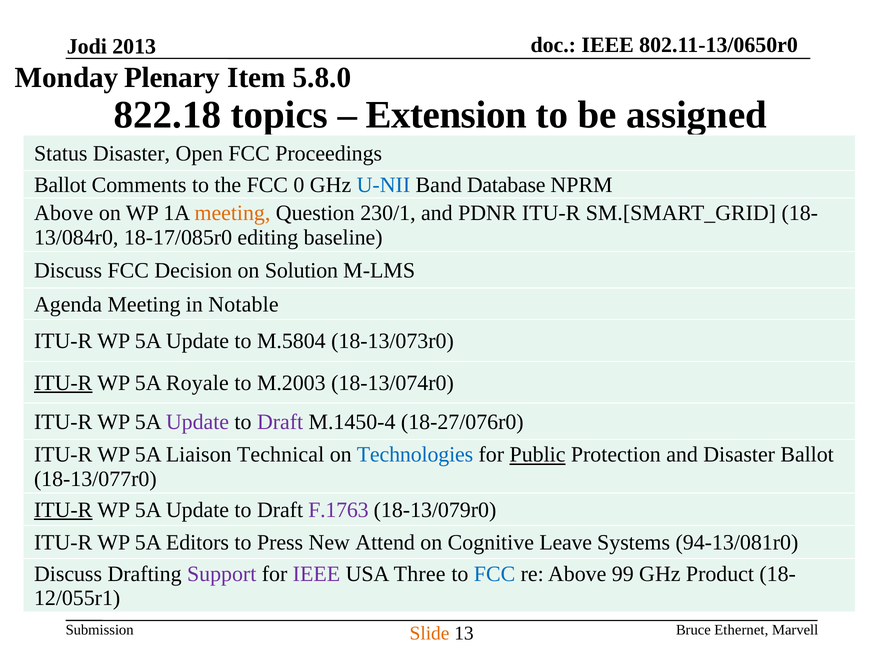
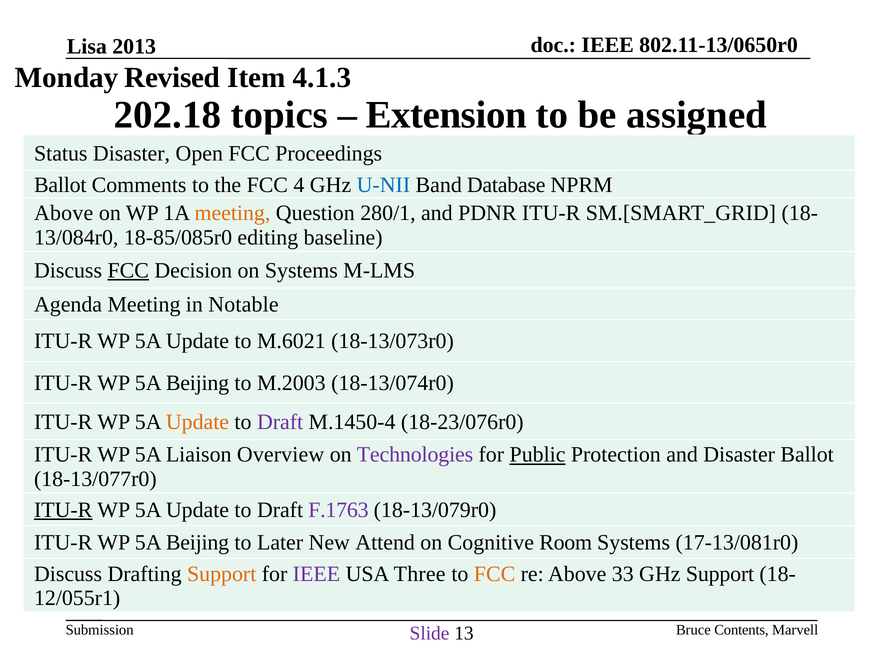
Jodi: Jodi -> Lisa (87, 47)
Plenary: Plenary -> Revised (172, 78)
5.8.0: 5.8.0 -> 4.1.3 (322, 78)
822.18: 822.18 -> 202.18 (167, 115)
0: 0 -> 4 (299, 185)
230/1: 230/1 -> 280/1 (388, 213)
18-17/085r0: 18-17/085r0 -> 18-85/085r0 (178, 237)
FCC underline: none -> present (128, 270)
on Solution: Solution -> Systems (301, 270)
M.5804: M.5804 -> M.6021 (291, 341)
ITU-R underline: present -> none (63, 383)
Royale: Royale -> Beijing (198, 383)
Update colour: purple -> orange (197, 422)
18-27/076r0: 18-27/076r0 -> 18-23/076r0 (462, 422)
Technical: Technical -> Overview (281, 455)
Technologies colour: blue -> purple (415, 455)
Editors: Editors -> Beijing (198, 543)
Press: Press -> Later (280, 543)
Leave: Leave -> Room (566, 543)
94-13/081r0: 94-13/081r0 -> 17-13/081r0 (737, 543)
Support colour: purple -> orange (222, 574)
FCC colour: blue -> orange (495, 574)
99: 99 -> 33 (623, 574)
GHz Product: Product -> Support (720, 574)
Ethernet: Ethernet -> Contents (741, 630)
Slide colour: orange -> purple (430, 633)
